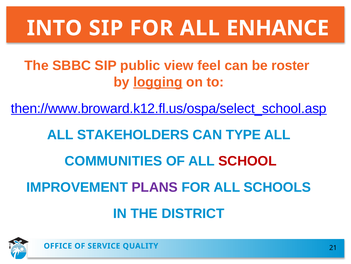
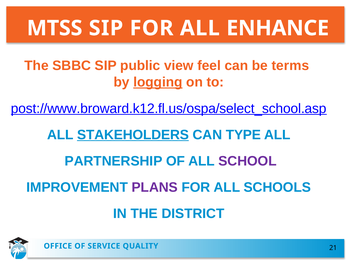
INTO: INTO -> MTSS (55, 28)
roster: roster -> terms (290, 65)
then://www.broward.k12.fl.us/ospa/select_school.asp: then://www.broward.k12.fl.us/ospa/select_school.asp -> post://www.broward.k12.fl.us/ospa/select_school.asp (169, 108)
STAKEHOLDERS underline: none -> present (133, 134)
COMMUNITIES: COMMUNITIES -> PARTNERSHIP (114, 161)
SCHOOL colour: red -> purple (247, 161)
